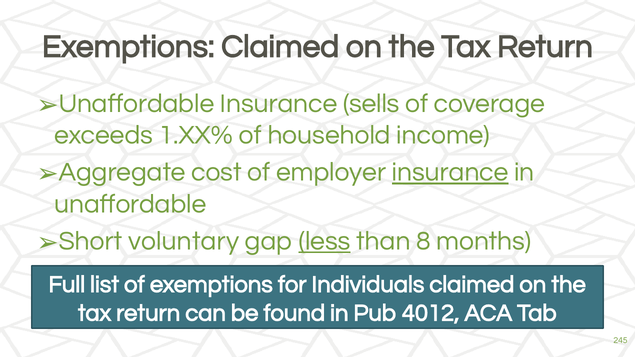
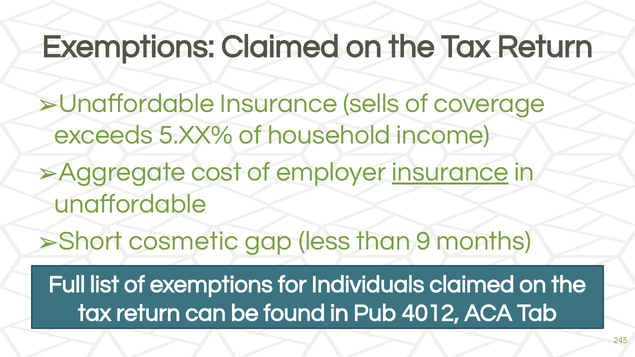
1.XX%: 1.XX% -> 5.XX% (196, 135)
voluntary: voluntary -> cosmetic (184, 241)
less underline: present -> none (325, 241)
8: 8 -> 9 (423, 241)
